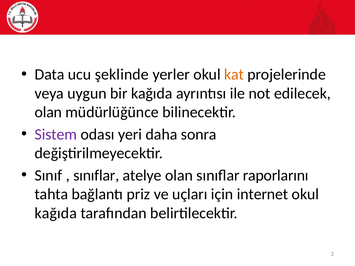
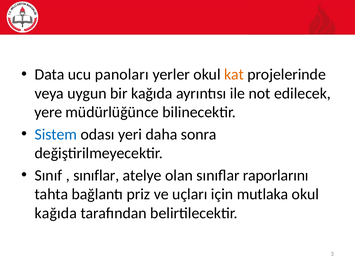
şeklinde: şeklinde -> panoları (122, 74)
olan: olan -> yere (48, 112)
Sistem colour: purple -> blue (56, 134)
internet: internet -> mutlaka (263, 194)
